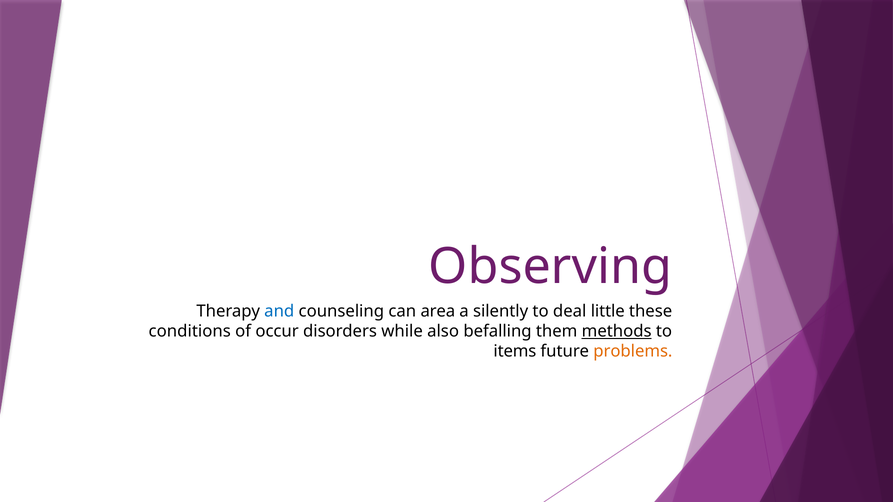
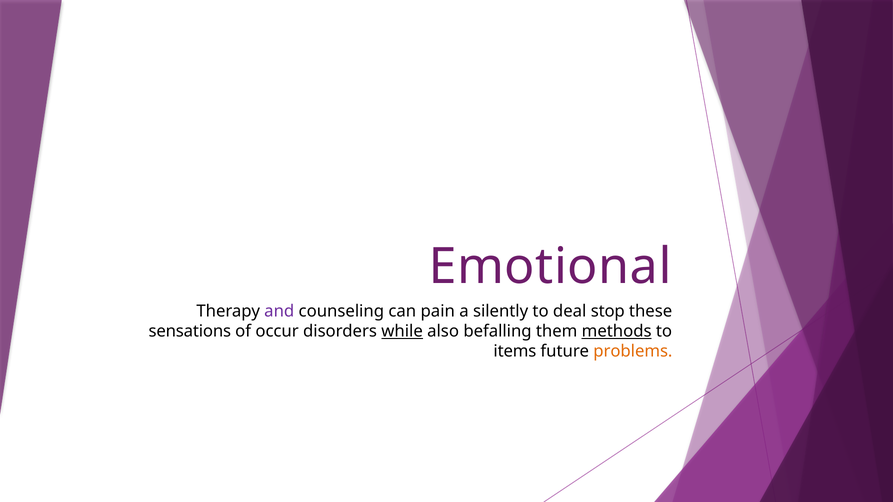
Observing: Observing -> Emotional (550, 267)
and colour: blue -> purple (279, 311)
area: area -> pain (438, 311)
little: little -> stop (608, 311)
conditions: conditions -> sensations (190, 331)
while underline: none -> present (402, 331)
